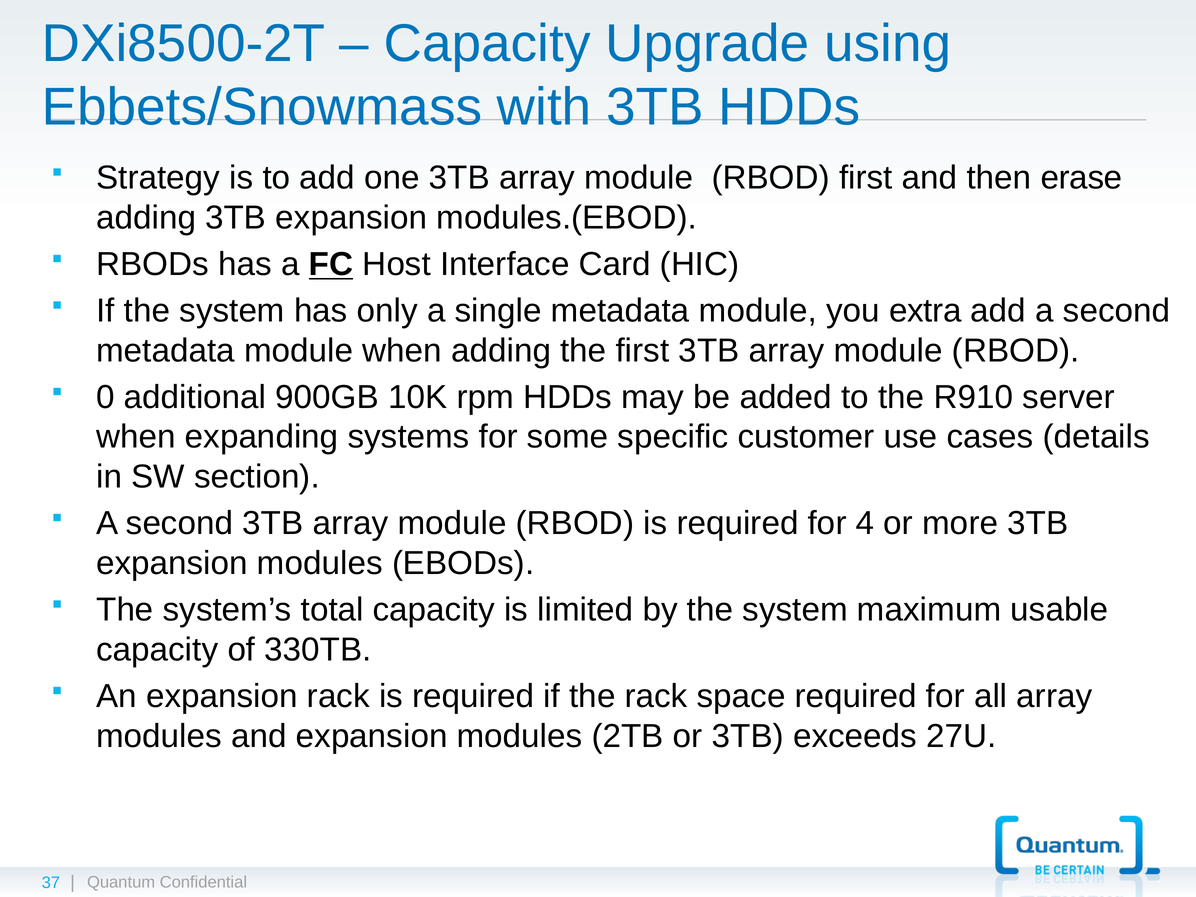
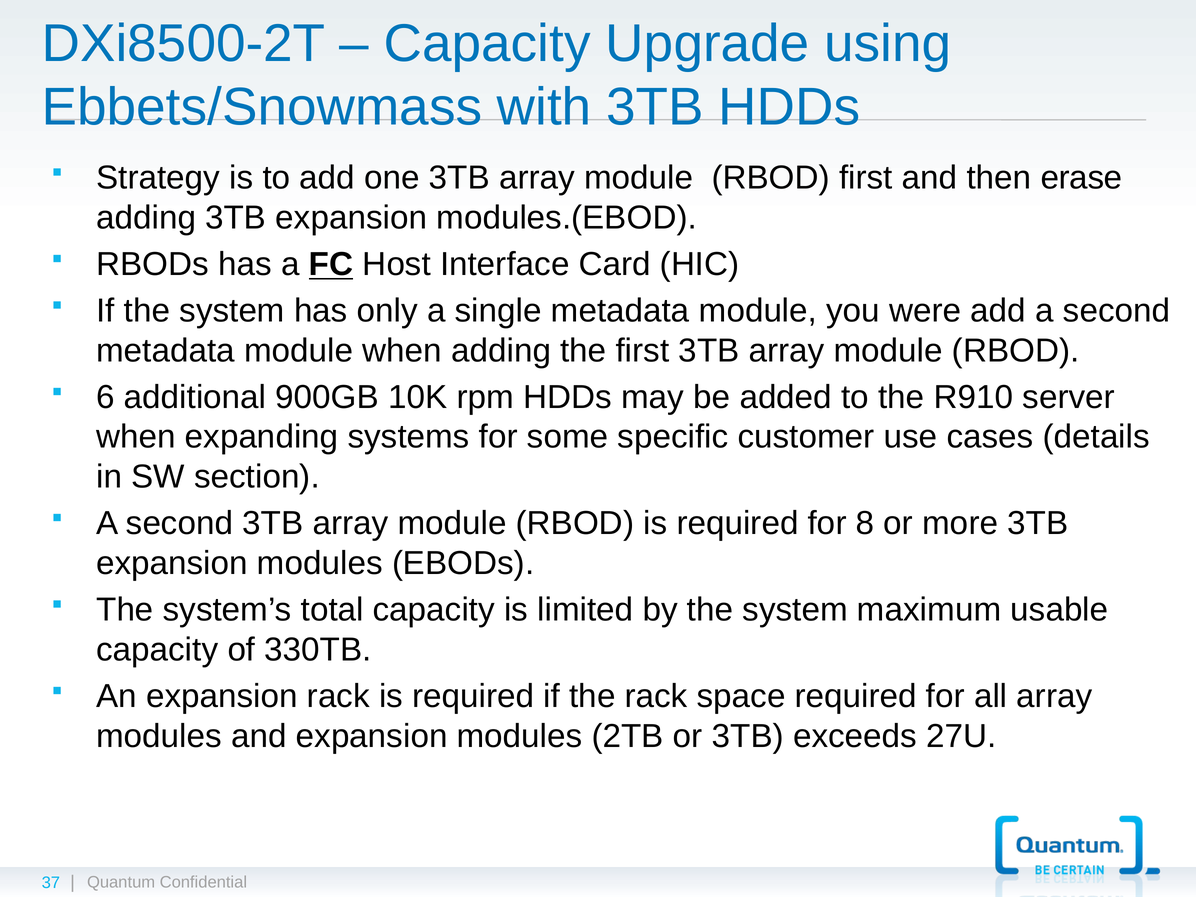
extra: extra -> were (925, 311)
0: 0 -> 6 (106, 397)
4: 4 -> 8 (865, 523)
